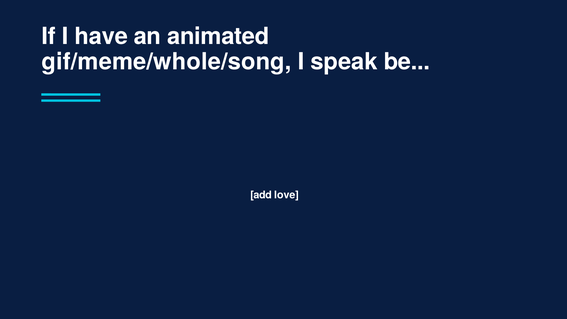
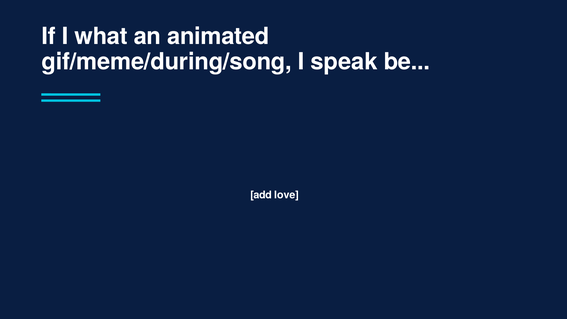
have: have -> what (101, 36)
gif/meme/whole/song: gif/meme/whole/song -> gif/meme/during/song (167, 62)
